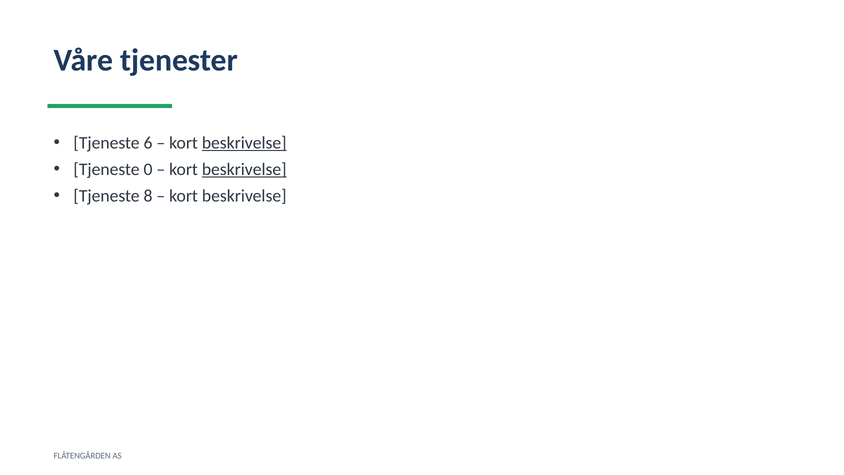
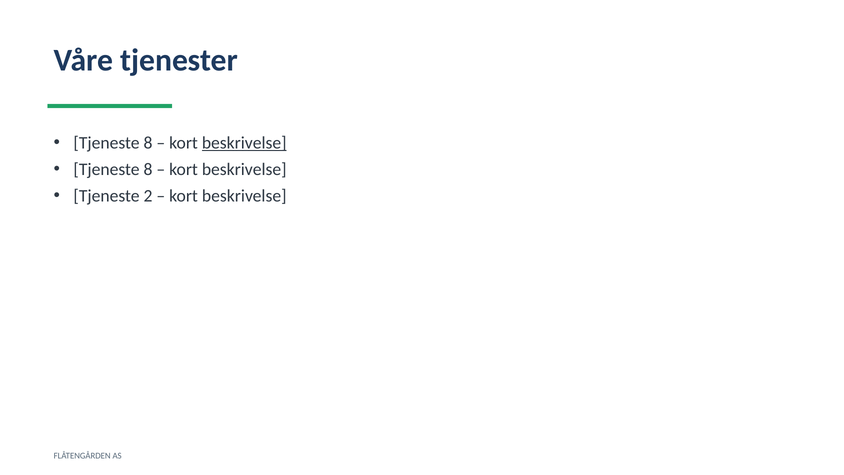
6: 6 -> 8 (148, 143)
0: 0 -> 8 (148, 169)
beskrivelse underline: present -> none (244, 169)
8: 8 -> 2 (148, 196)
